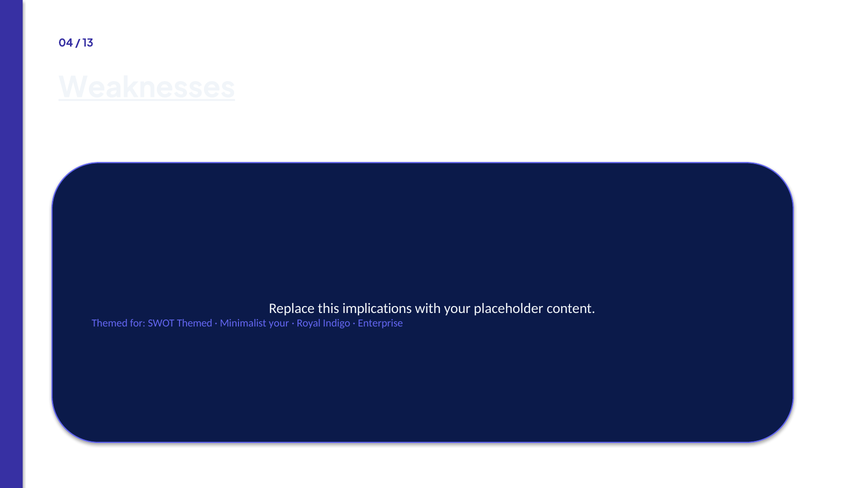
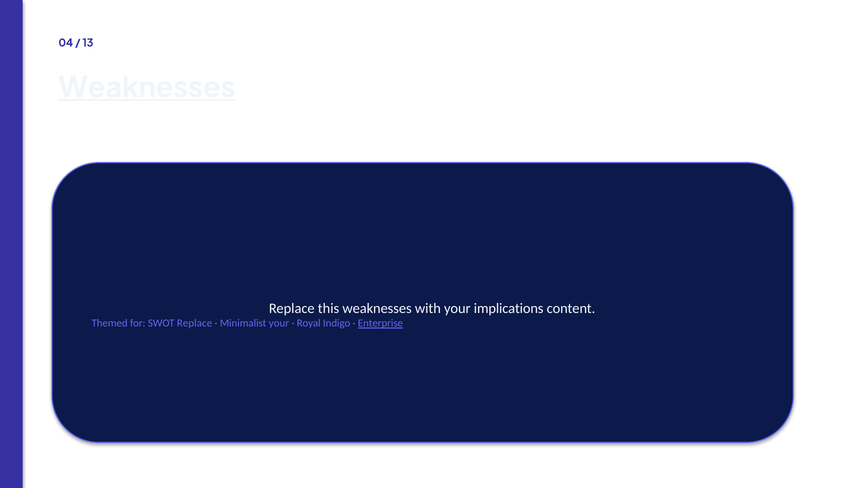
this implications: implications -> weaknesses (377, 308)
placeholder: placeholder -> implications (509, 308)
SWOT Themed: Themed -> Replace (195, 323)
Enterprise underline: none -> present (380, 323)
